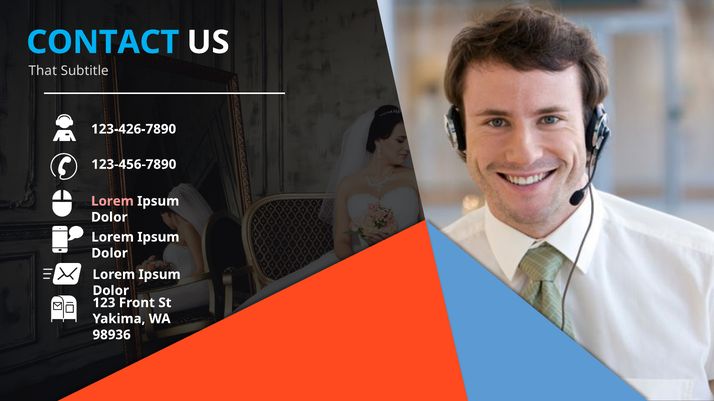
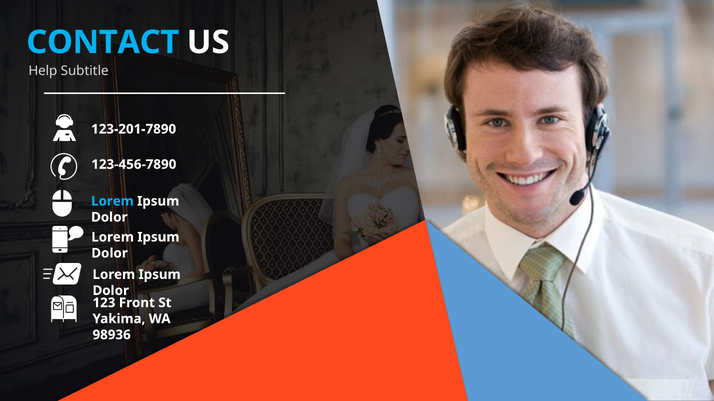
That: That -> Help (43, 71)
123-426-7890: 123-426-7890 -> 123-201-7890 (134, 129)
Lorem colour: pink -> light blue (112, 201)
